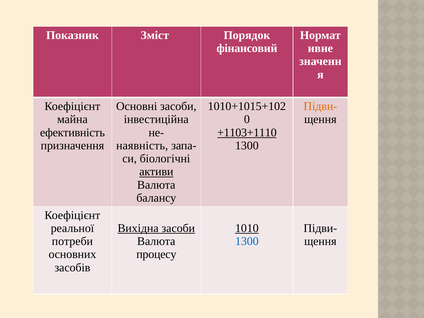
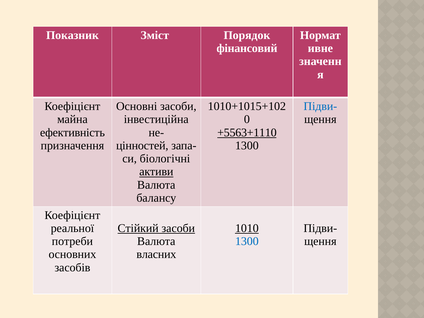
Підви- colour: orange -> blue (320, 106)
+1103+1110: +1103+1110 -> +5563+1110 (247, 133)
наявність: наявність -> цінностей (142, 146)
Вихідна: Вихідна -> Стійкий (138, 228)
процесу: процесу -> власних (156, 254)
